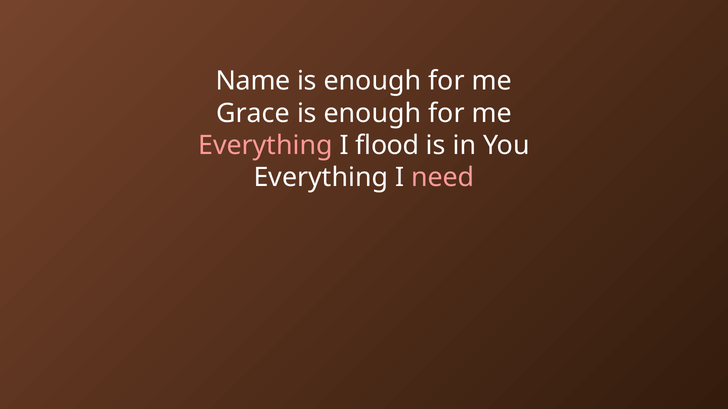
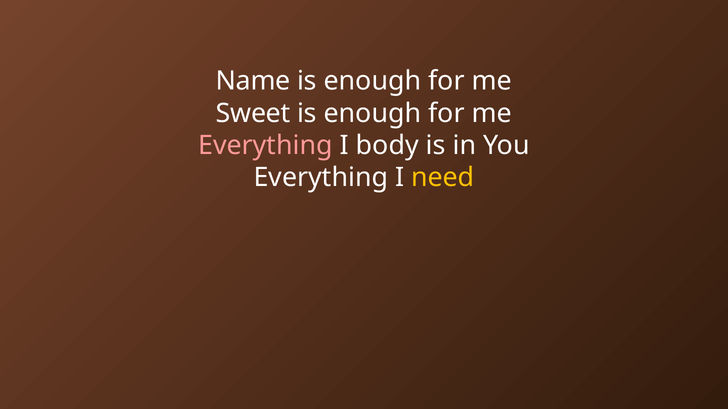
Grace: Grace -> Sweet (253, 113)
flood: flood -> body (387, 145)
need colour: pink -> yellow (443, 178)
